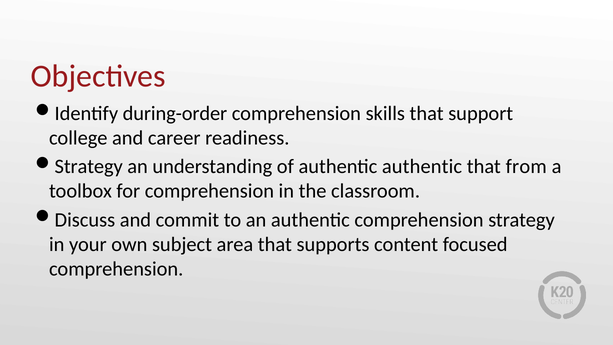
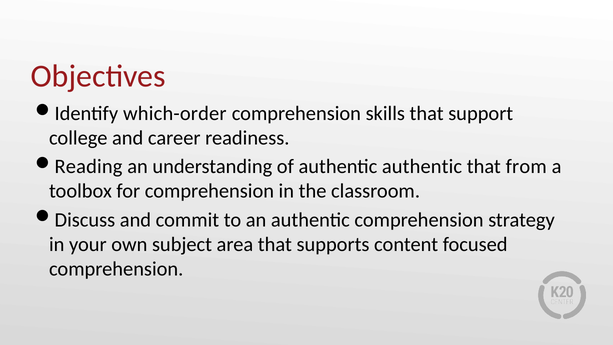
during-order: during-order -> which-order (175, 113)
Strategy: Strategy -> Reading (89, 166)
